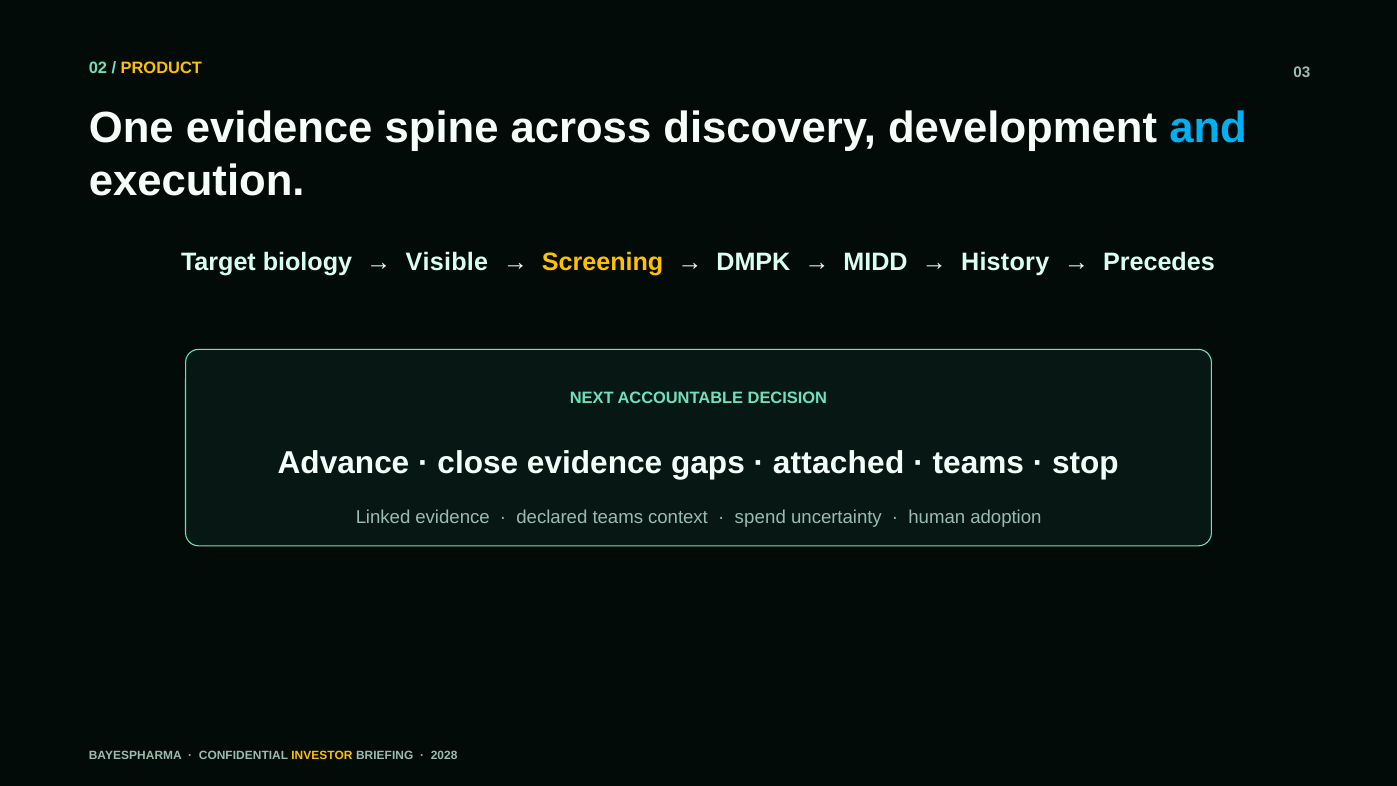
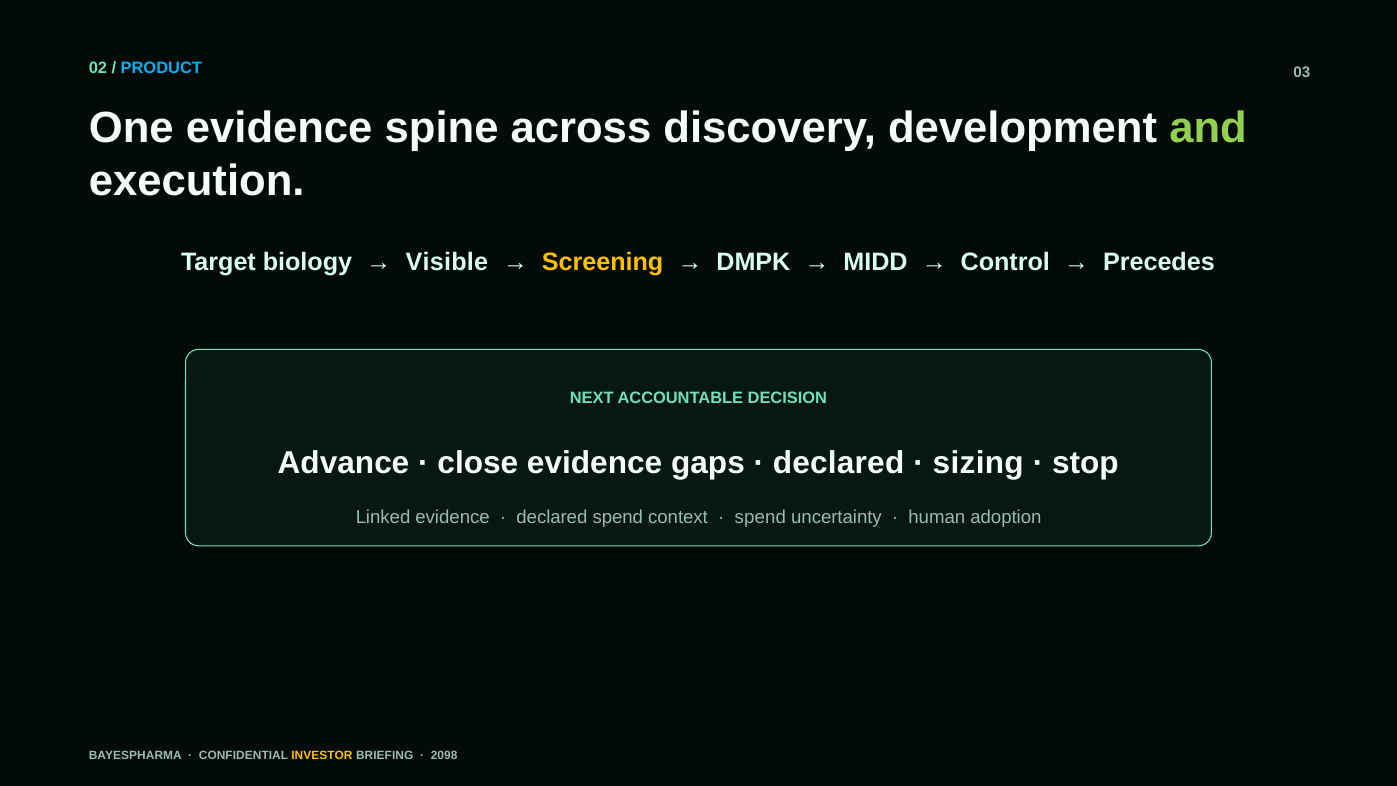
PRODUCT colour: yellow -> light blue (161, 68)
and colour: light blue -> light green (1208, 128)
History: History -> Control (1005, 262)
attached: attached -> declared (839, 463)
teams: teams -> sizing (978, 463)
declared teams: teams -> spend (618, 517)
2028: 2028 -> 2098 (444, 755)
